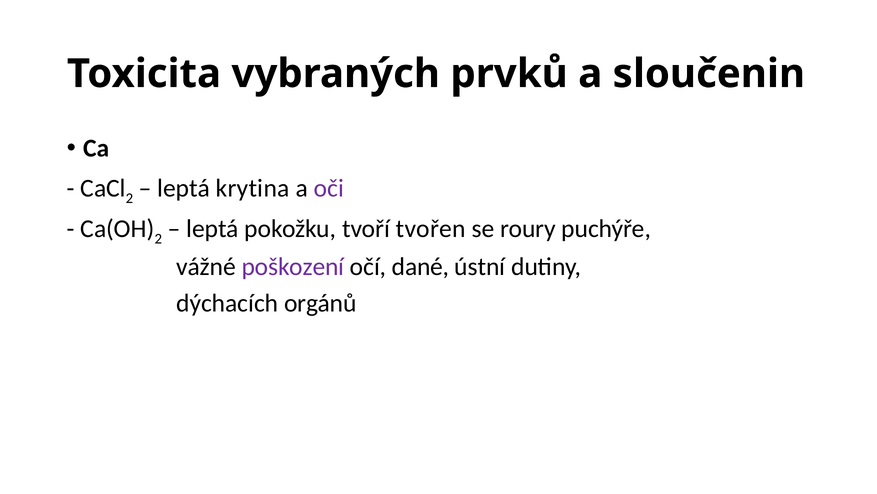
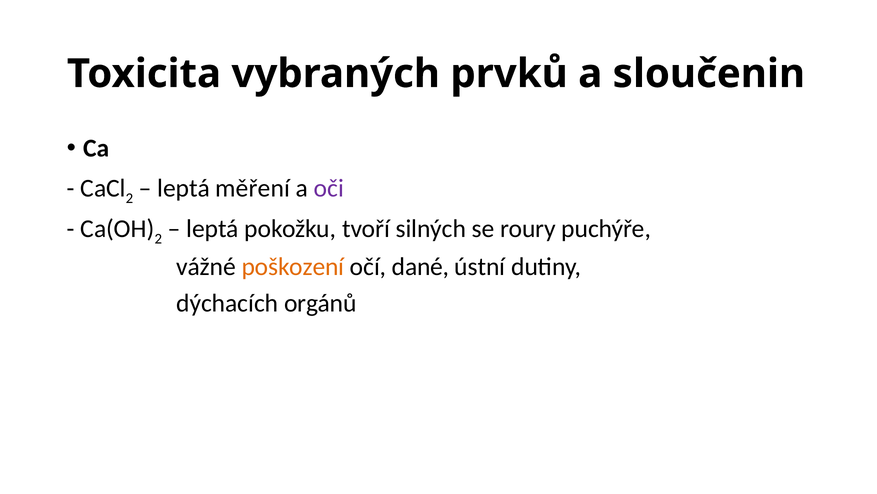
krytina: krytina -> měření (253, 188)
tvořen: tvořen -> silných (431, 229)
poškození colour: purple -> orange (293, 266)
